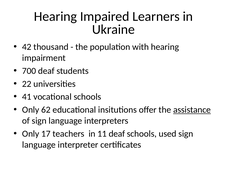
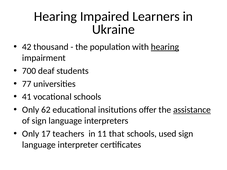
hearing underline: none -> present (165, 47)
22: 22 -> 77 (27, 84)
11 deaf: deaf -> that (117, 134)
